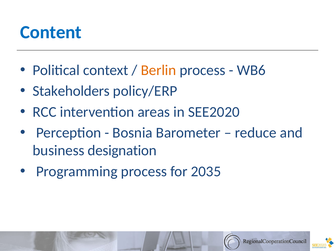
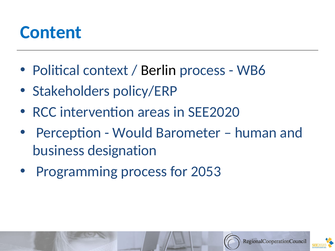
Berlin colour: orange -> black (159, 70)
Bosnia: Bosnia -> Would (133, 133)
reduce: reduce -> human (256, 133)
2035: 2035 -> 2053 (206, 172)
